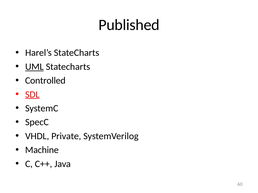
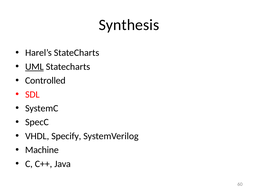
Published: Published -> Synthesis (129, 25)
SDL underline: present -> none (32, 95)
Private: Private -> Specify (66, 136)
